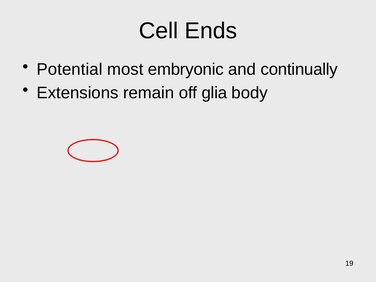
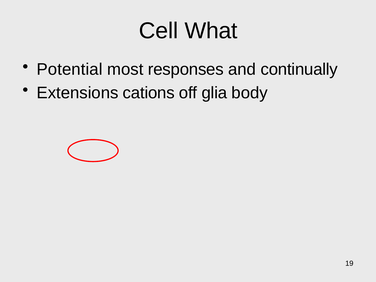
Ends: Ends -> What (211, 31)
embryonic: embryonic -> responses (186, 69)
remain: remain -> cations (149, 93)
